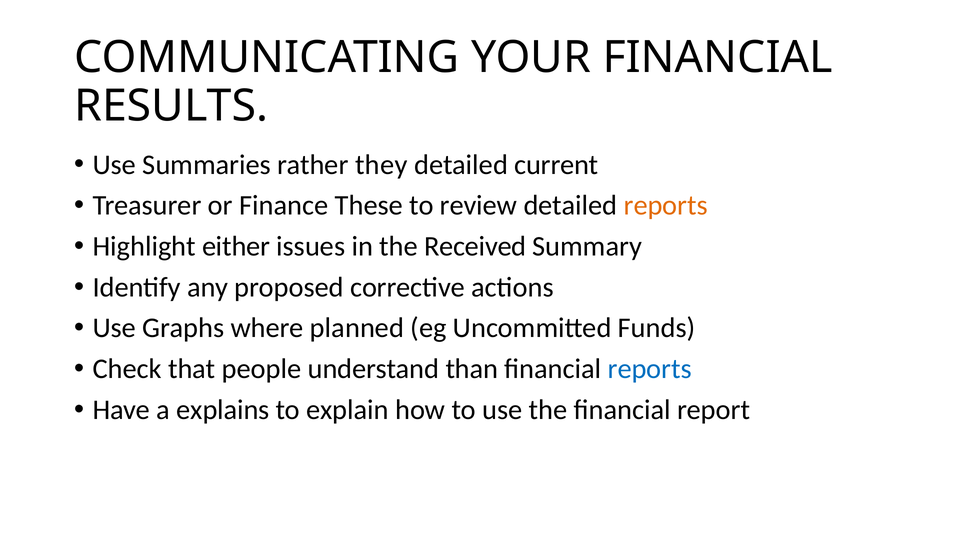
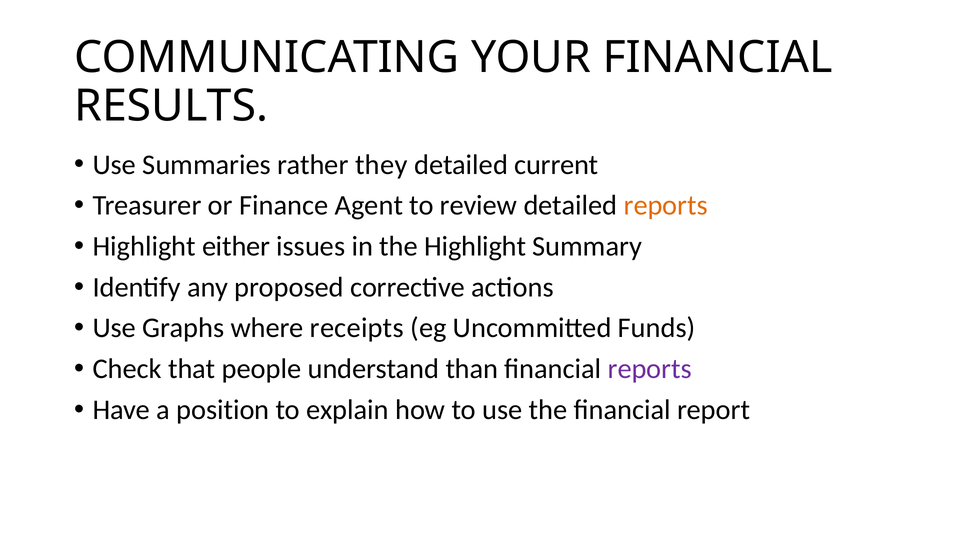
These: These -> Agent (369, 206)
the Received: Received -> Highlight (475, 247)
planned: planned -> receipts (357, 328)
reports colour: blue -> purple (650, 369)
explains: explains -> position (223, 410)
